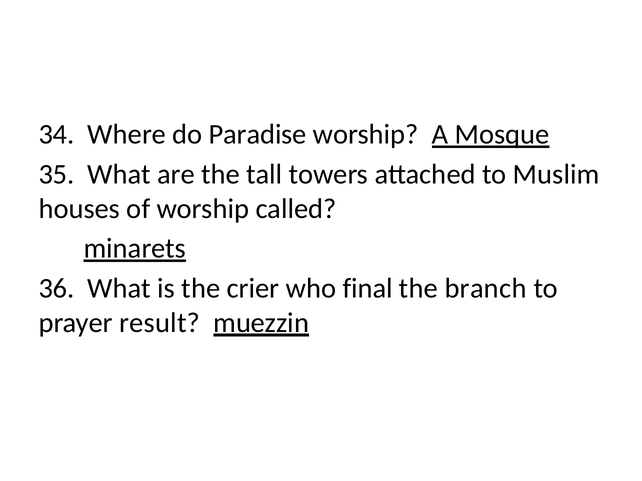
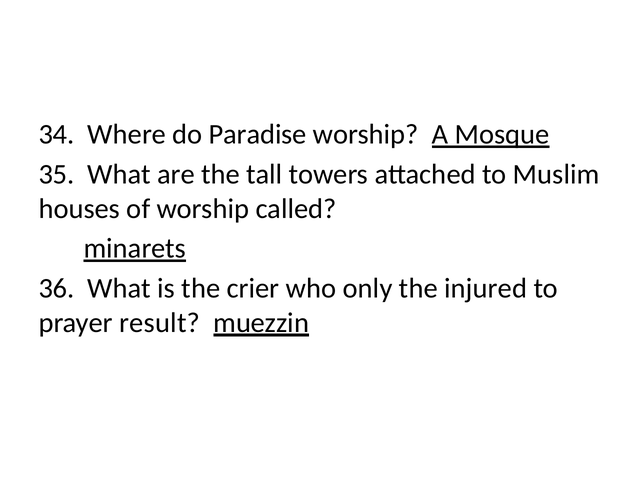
final: final -> only (368, 289)
branch: branch -> injured (486, 289)
